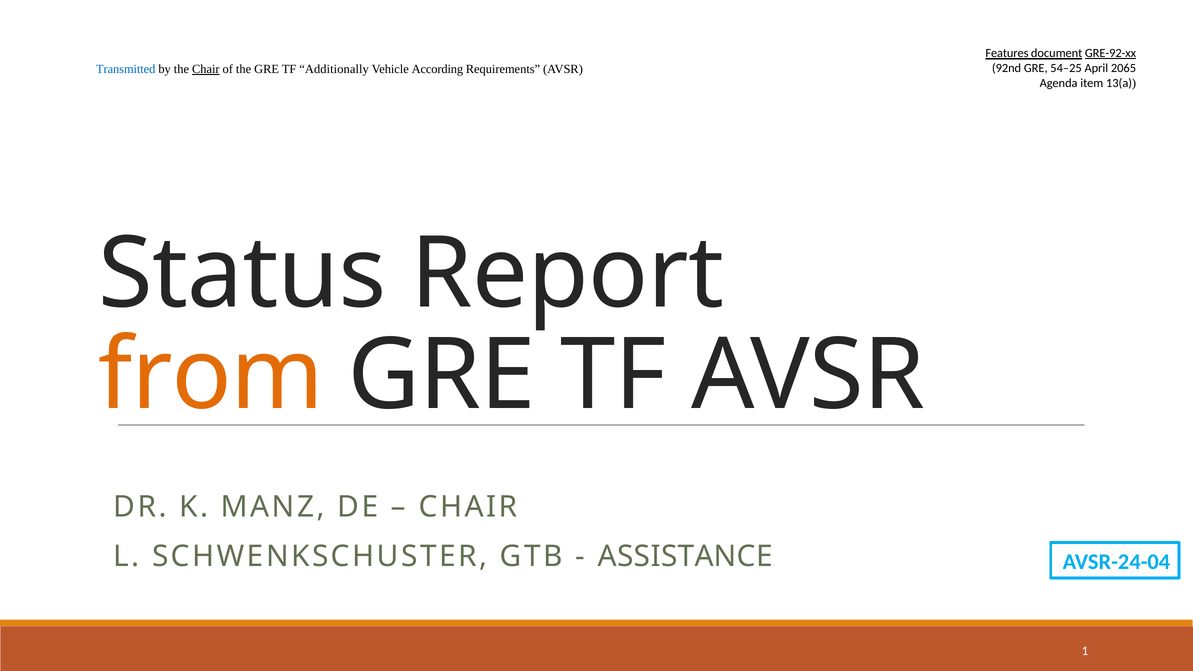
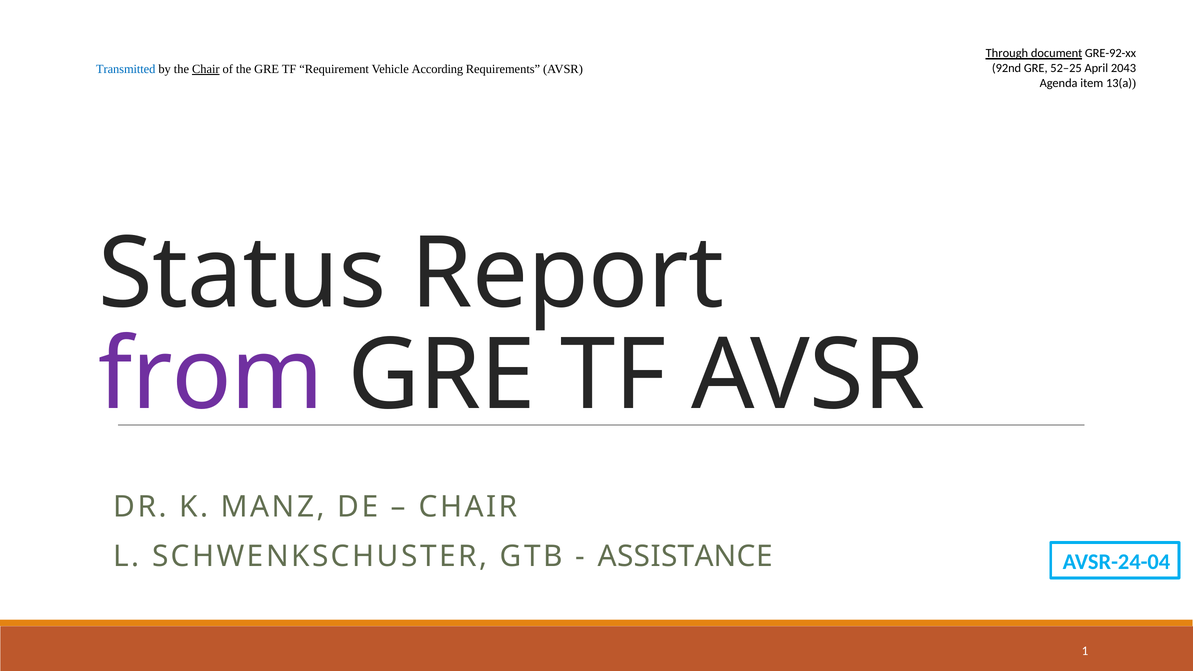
Features: Features -> Through (1007, 53)
GRE-92-xx underline: present -> none (1111, 53)
54–25: 54–25 -> 52–25 (1066, 68)
2065: 2065 -> 2043 (1123, 68)
Additionally: Additionally -> Requirement (334, 69)
from colour: orange -> purple (211, 376)
